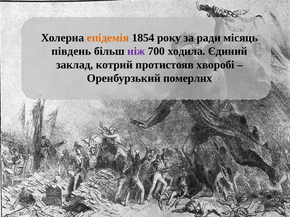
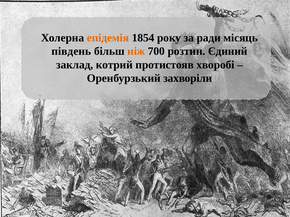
ніж colour: purple -> orange (136, 51)
ходила: ходила -> розтин (186, 51)
померлих: померлих -> захворіли (188, 78)
